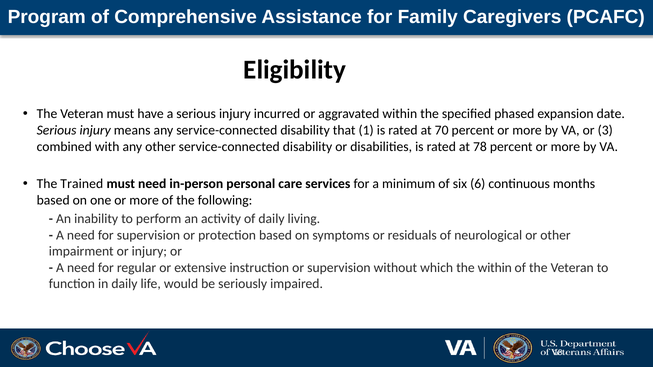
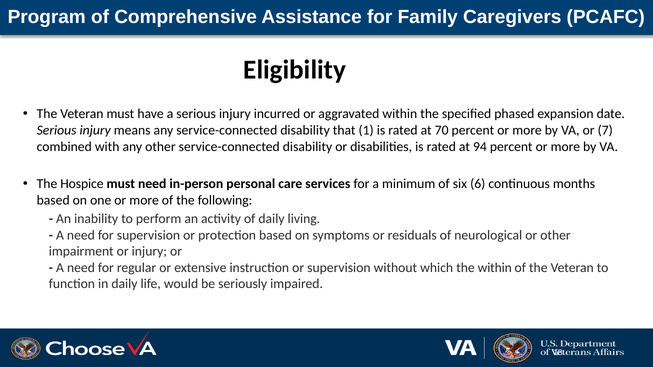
3: 3 -> 7 (605, 130)
78: 78 -> 94 (480, 147)
Trained: Trained -> Hospice (82, 184)
